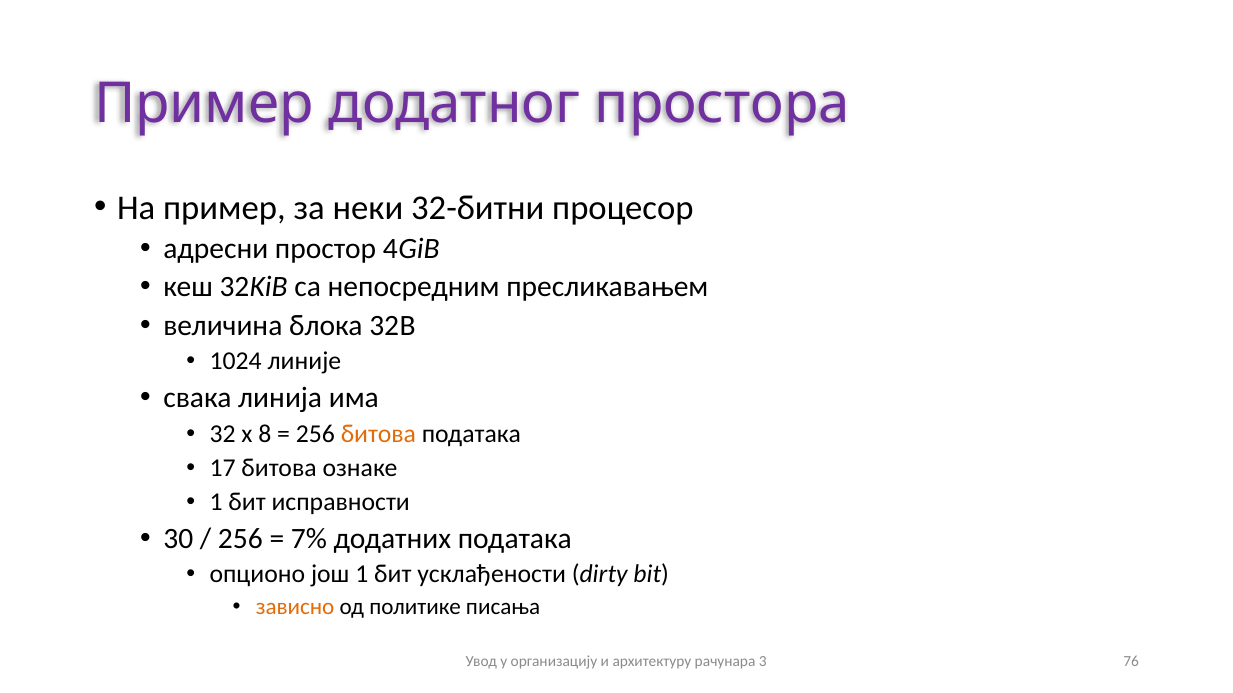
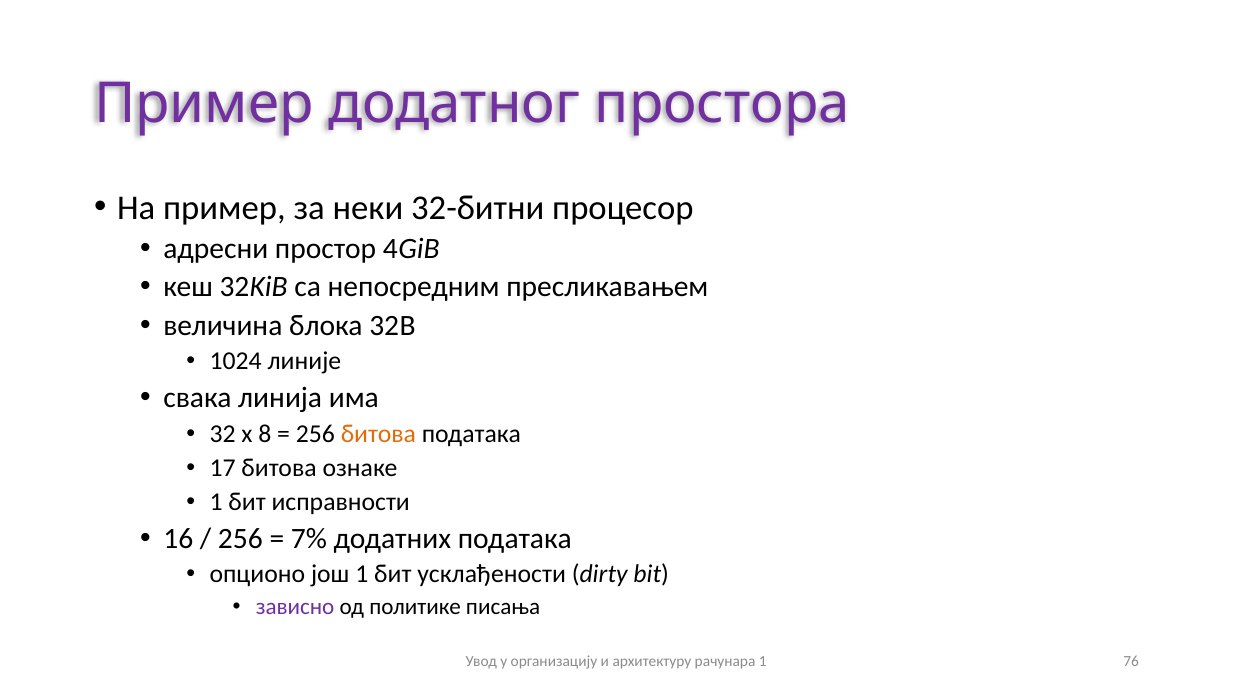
30: 30 -> 16 (178, 539)
зависно colour: orange -> purple (295, 608)
рачунара 3: 3 -> 1 (763, 662)
